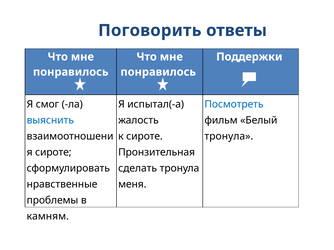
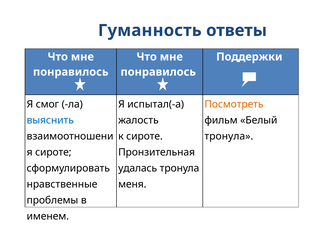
Поговорить: Поговорить -> Гуманность (150, 31)
Посмотреть colour: blue -> orange (234, 105)
сделать: сделать -> удалась (138, 169)
камням: камням -> именем (48, 217)
